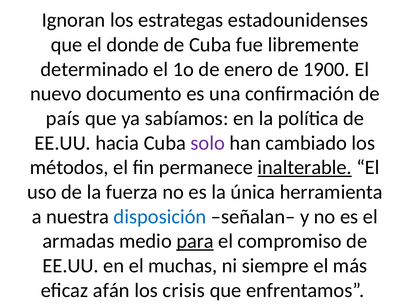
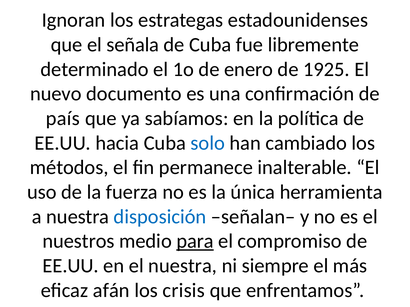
donde: donde -> señala (133, 45)
1900: 1900 -> 1925 (326, 69)
solo colour: purple -> blue (208, 143)
inalterable underline: present -> none (305, 168)
armadas: armadas -> nuestros (78, 242)
el muchas: muchas -> nuestra (183, 266)
